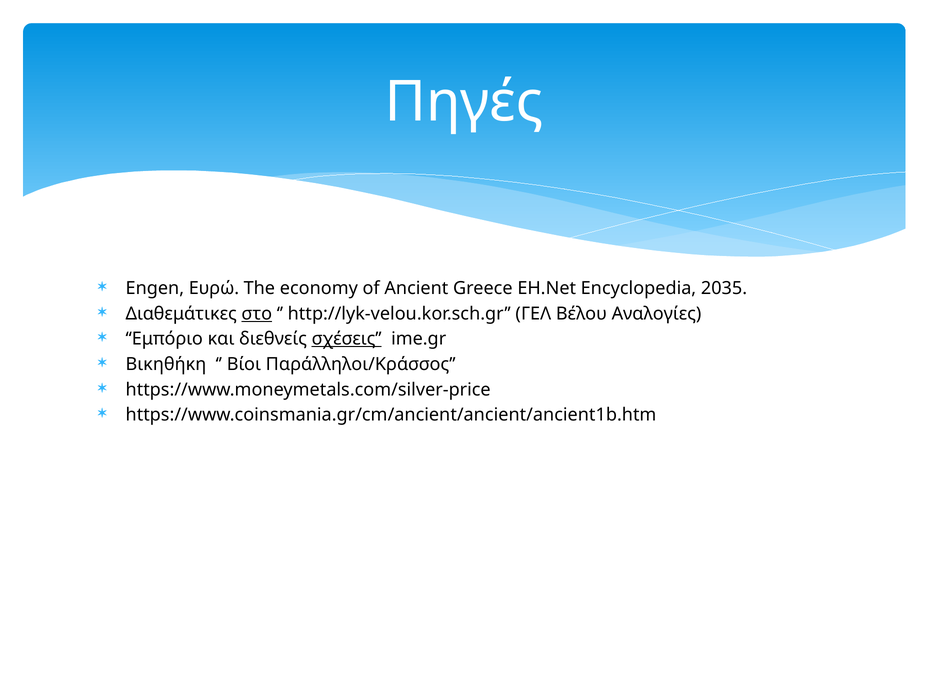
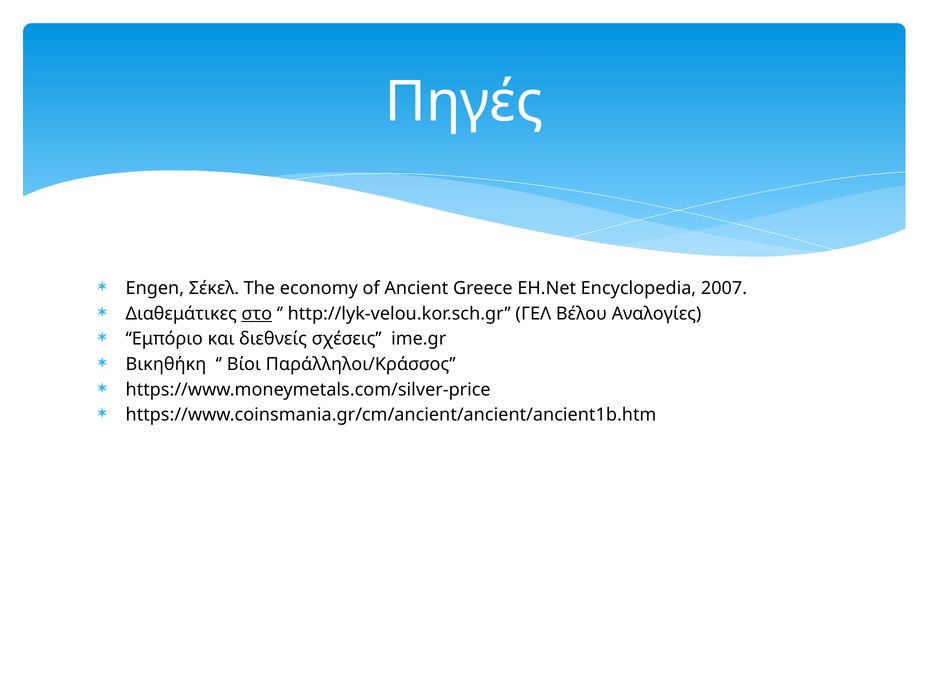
Ευρώ: Ευρώ -> Σέκελ (214, 288)
2035: 2035 -> 2007 (724, 288)
σχέσεις underline: present -> none (347, 339)
